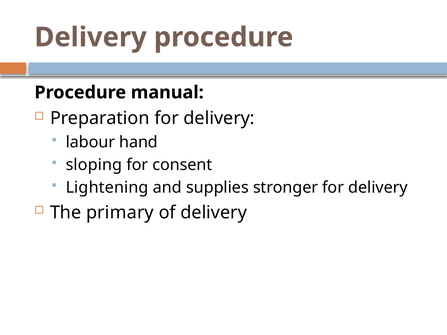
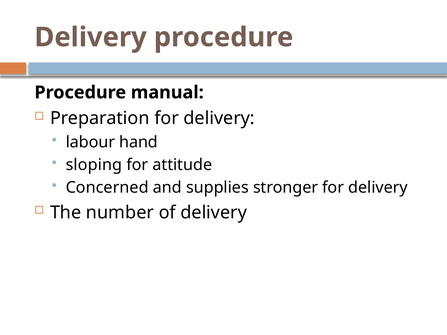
consent: consent -> attitude (182, 165)
Lightening: Lightening -> Concerned (107, 188)
primary: primary -> number (120, 213)
